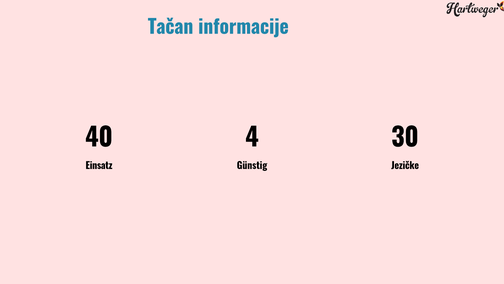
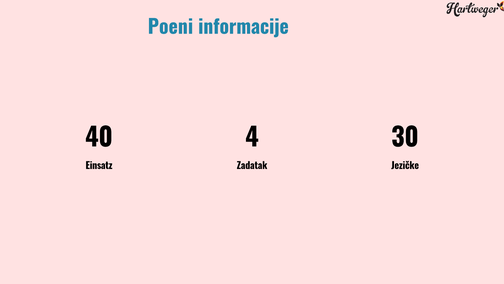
Tačan: Tačan -> Poeni (170, 27)
Günstig: Günstig -> Zadatak (252, 165)
